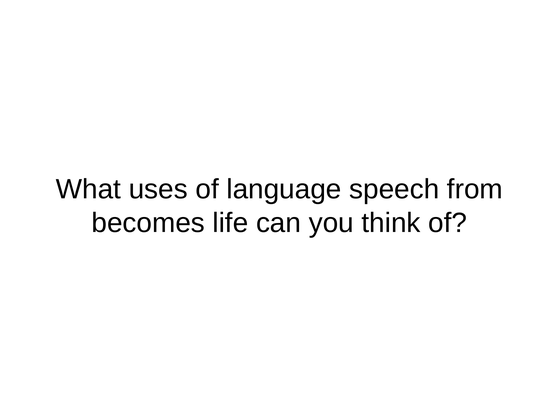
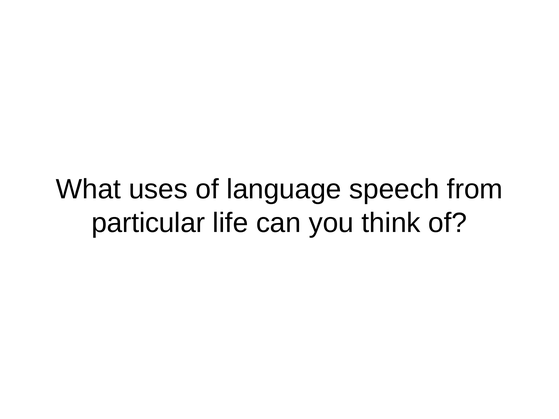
becomes: becomes -> particular (148, 223)
